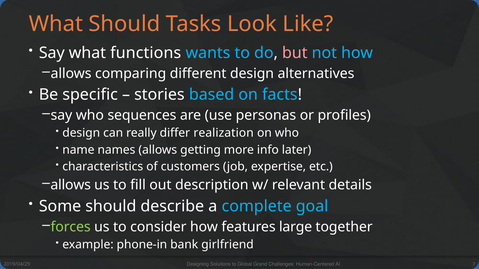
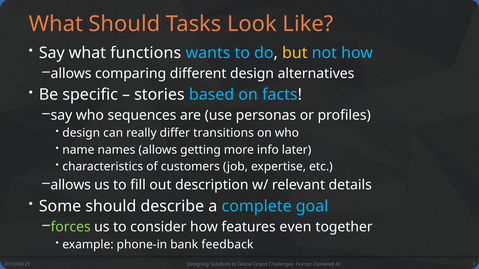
but colour: pink -> yellow (295, 53)
realization: realization -> transitions (224, 133)
large: large -> even (295, 227)
girlfriend: girlfriend -> feedback (227, 245)
